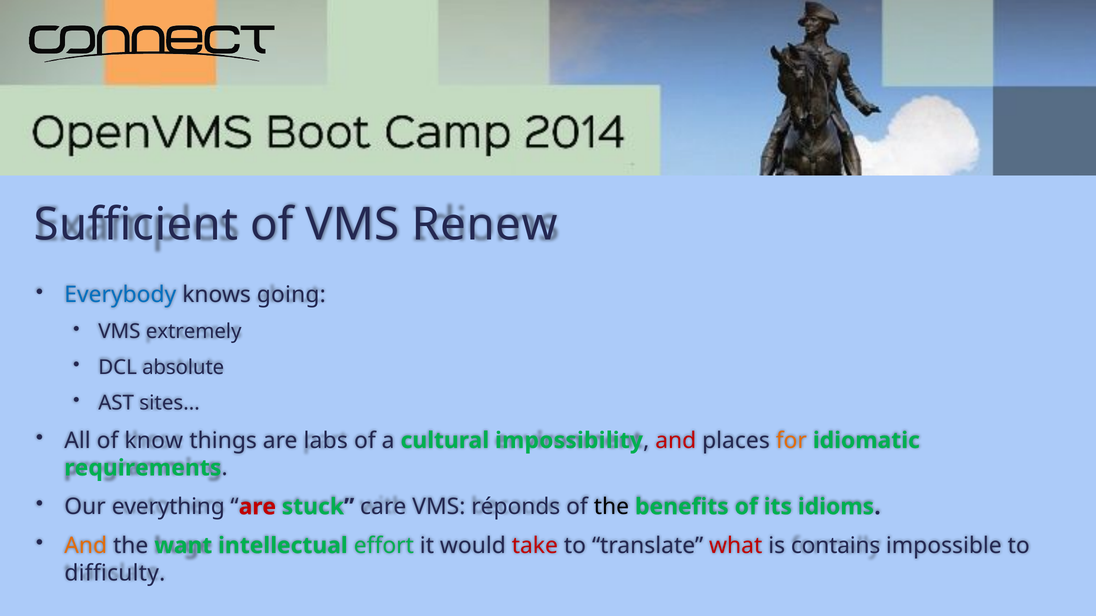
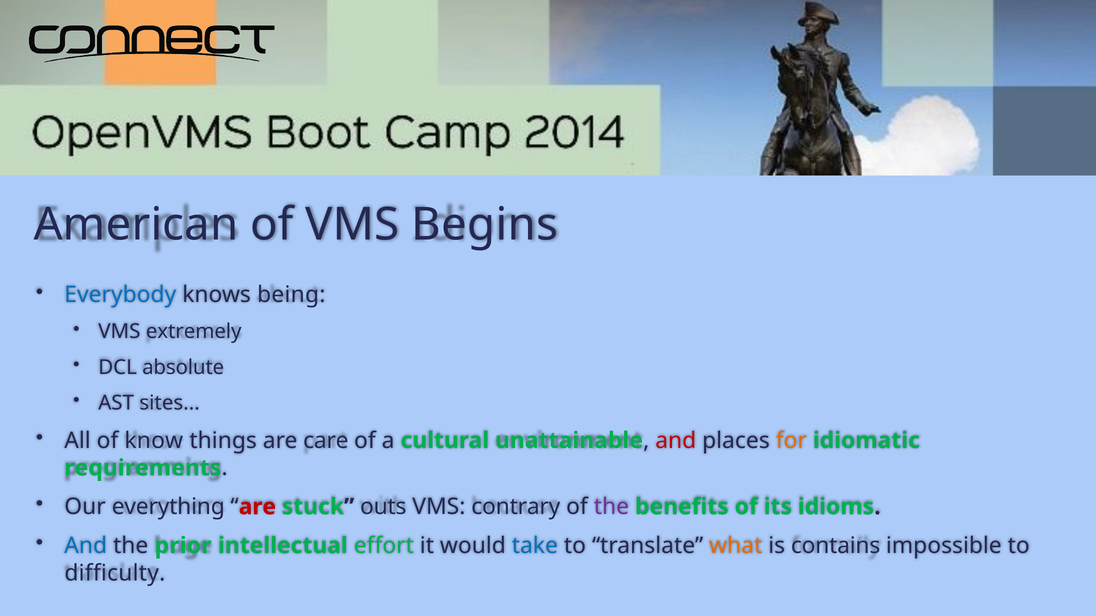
Sufficient: Sufficient -> American (136, 225)
Renew: Renew -> Begins (485, 225)
going: going -> being (291, 295)
labs: labs -> care (326, 441)
impossibility: impossibility -> unattainable (569, 441)
care: care -> outs (383, 507)
réponds: réponds -> contrary (516, 507)
the colour: black -> purple (611, 507)
And colour: orange -> blue (86, 546)
want: want -> prior (183, 546)
take colour: red -> blue (535, 546)
what colour: red -> orange (736, 546)
